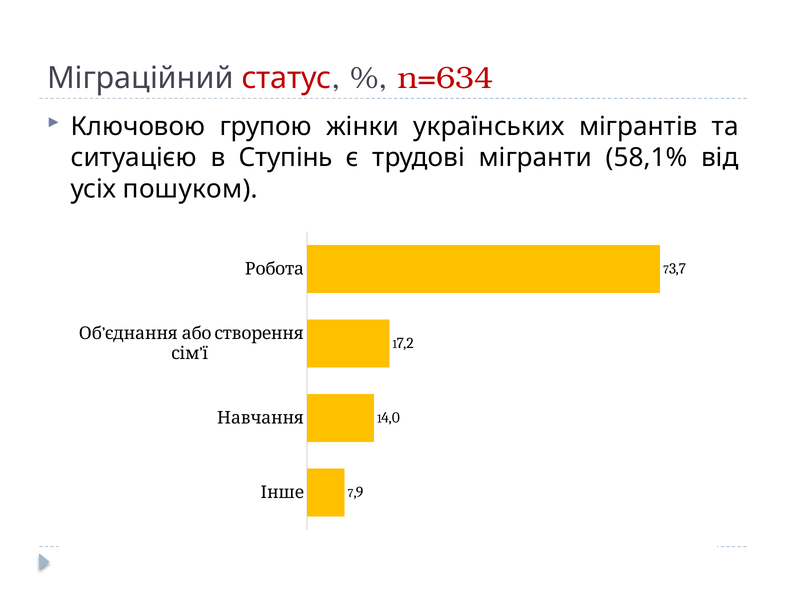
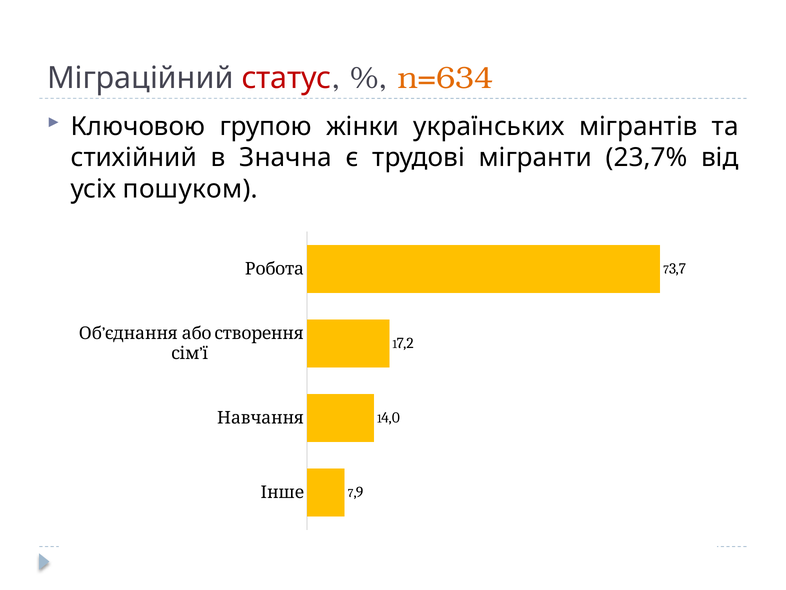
n=634 colour: red -> orange (445, 78)
ситуацією: ситуацією -> стихійний (134, 158)
Ступінь: Ступінь -> Значна (286, 158)
58,1%: 58,1% -> 23,7% (647, 158)
